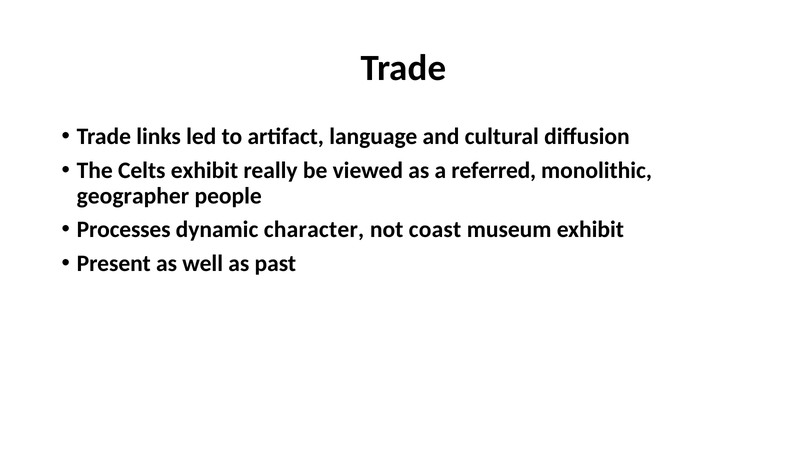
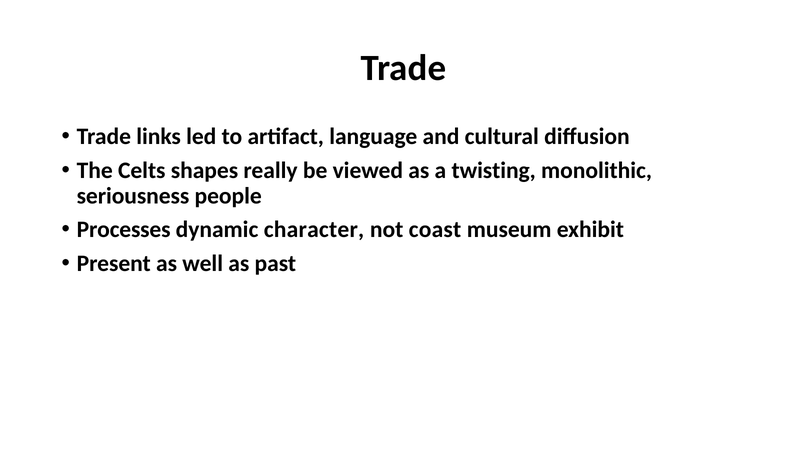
Celts exhibit: exhibit -> shapes (204, 170)
referred: referred -> twisting (494, 170)
geographer: geographer -> seriousness (133, 196)
